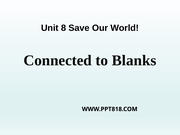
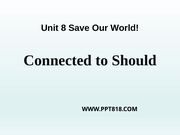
Blanks: Blanks -> Should (134, 60)
